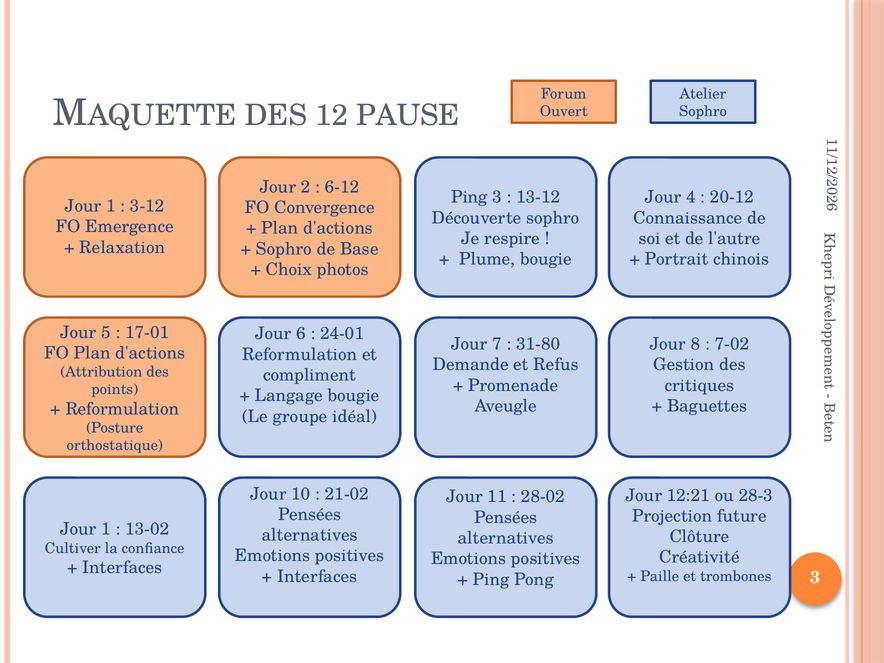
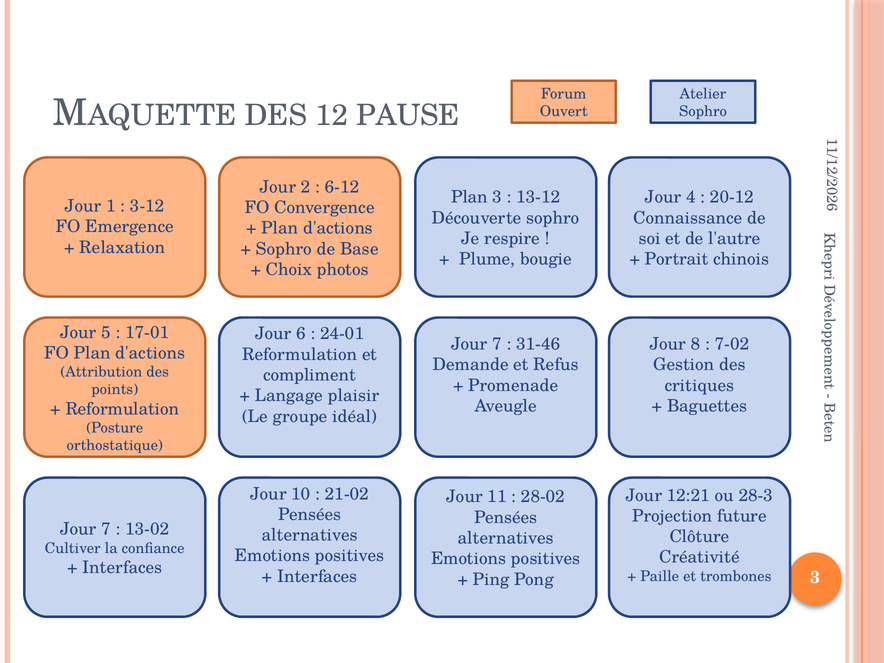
Ping: Ping -> Plan (469, 197)
31-80: 31-80 -> 31-46 (538, 344)
Langage bougie: bougie -> plaisir (354, 396)
1: 1 -> 7 (106, 529)
